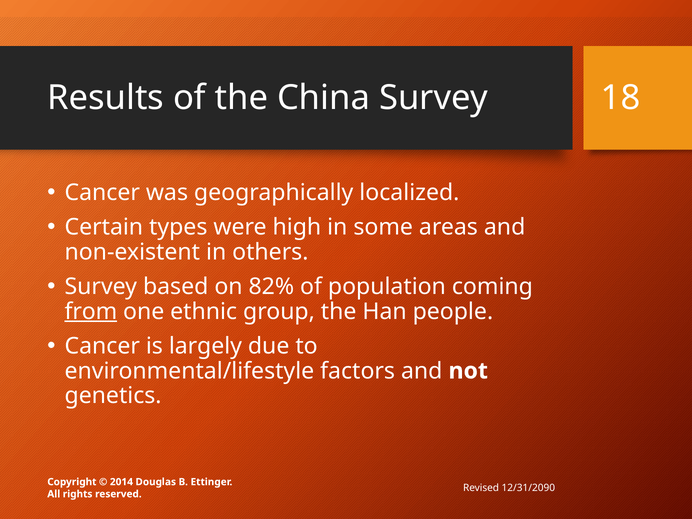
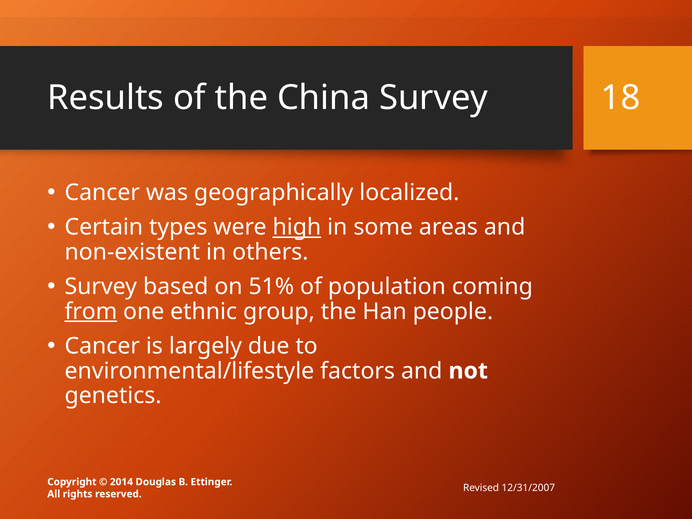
high underline: none -> present (297, 227)
82%: 82% -> 51% (271, 287)
12/31/2090: 12/31/2090 -> 12/31/2007 (528, 488)
